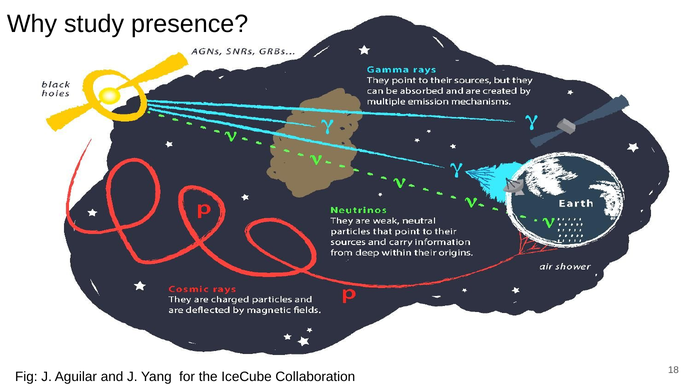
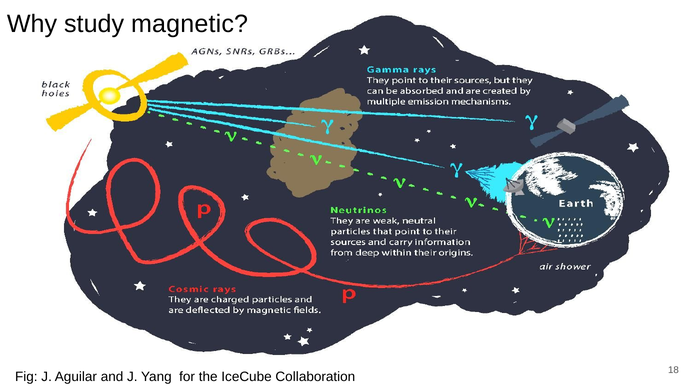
presence: presence -> magnetic (190, 24)
